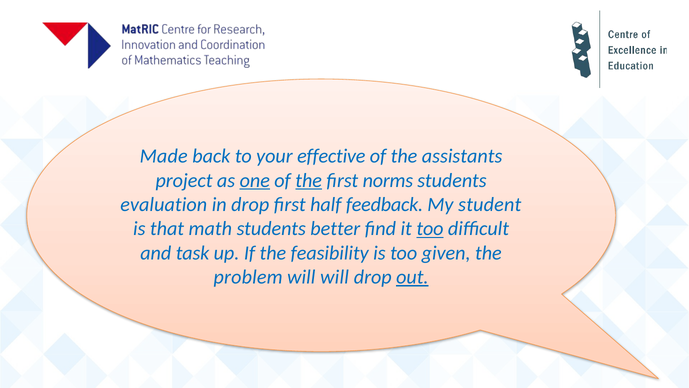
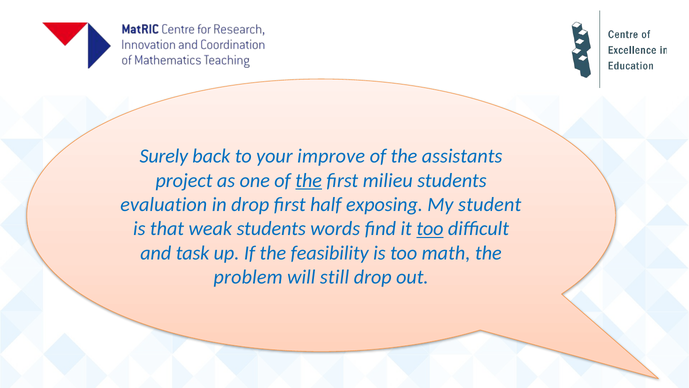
Made: Made -> Surely (164, 156)
effective: effective -> improve (331, 156)
one underline: present -> none (255, 180)
norms: norms -> milieu (388, 180)
feedback: feedback -> exposing (384, 204)
math: math -> weak (210, 229)
better: better -> words (335, 229)
given: given -> math (446, 253)
will will: will -> still (335, 277)
out underline: present -> none (412, 277)
